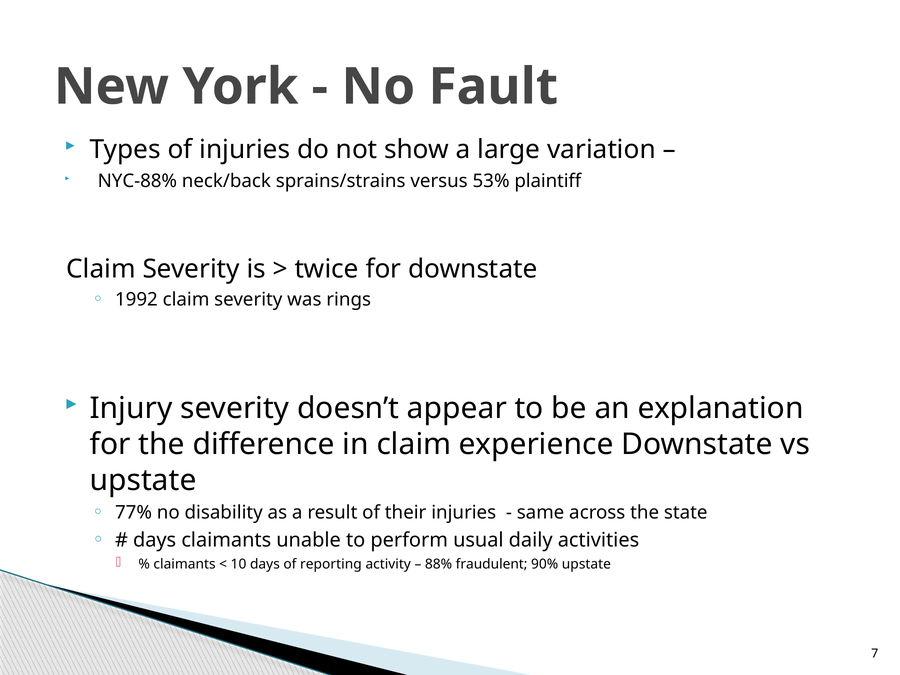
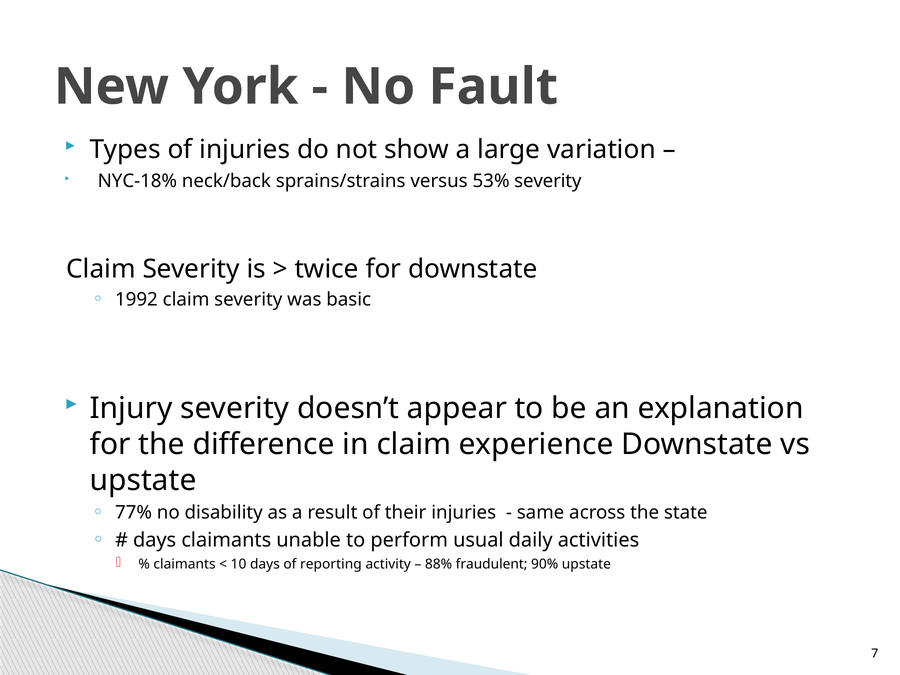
NYC-88%: NYC-88% -> NYC-18% (137, 181)
53% plaintiff: plaintiff -> severity (548, 181)
rings: rings -> basic (349, 300)
